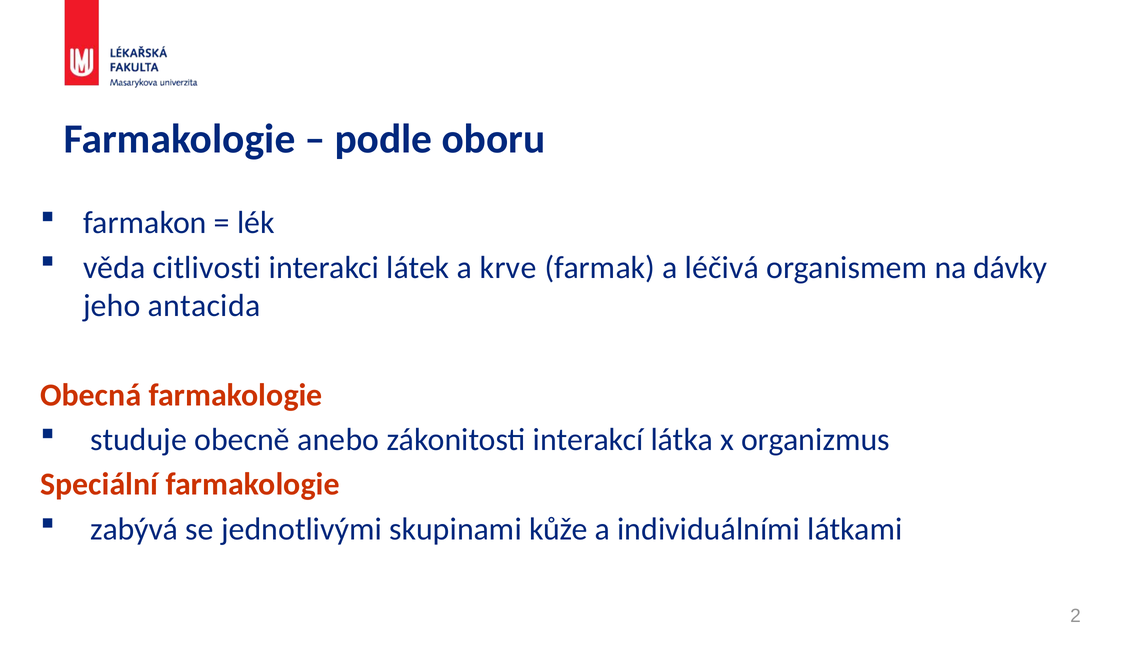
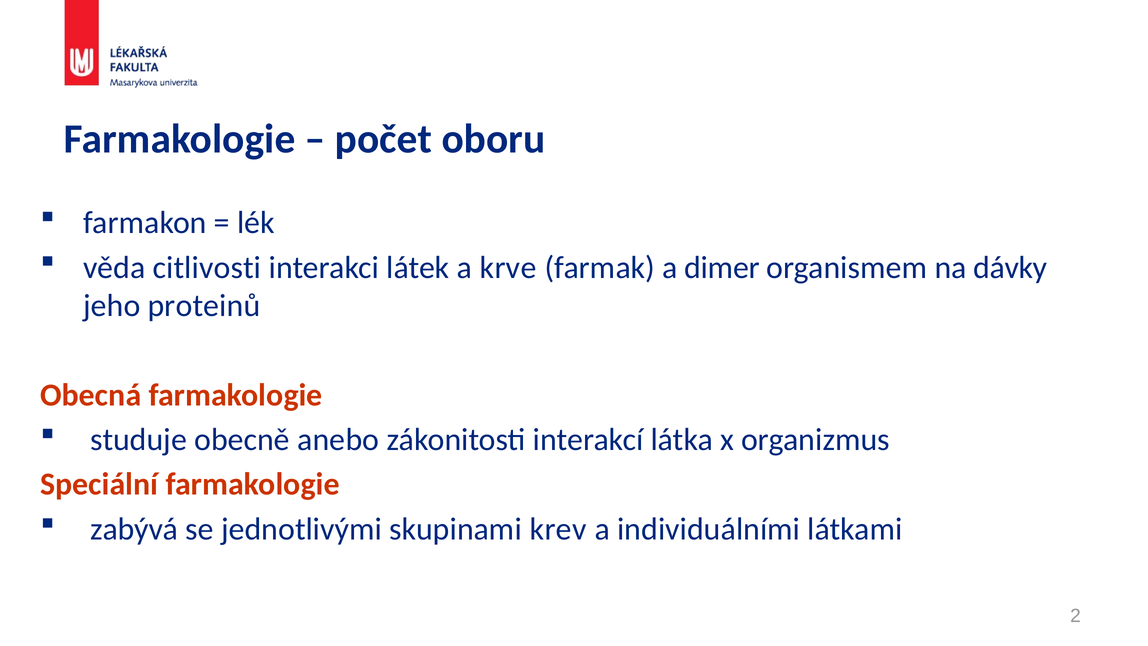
podle: podle -> počet (383, 139)
léčivá: léčivá -> dimer (722, 267)
antacida: antacida -> proteinů (204, 306)
kůže: kůže -> krev (558, 529)
